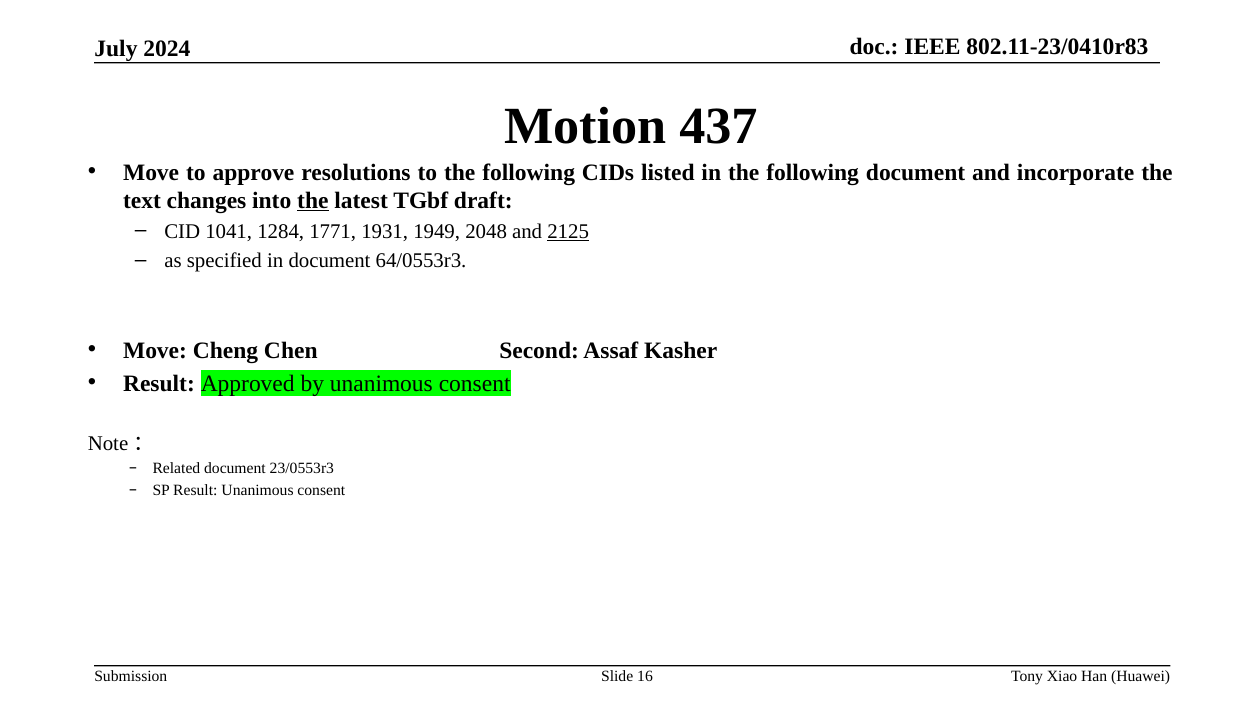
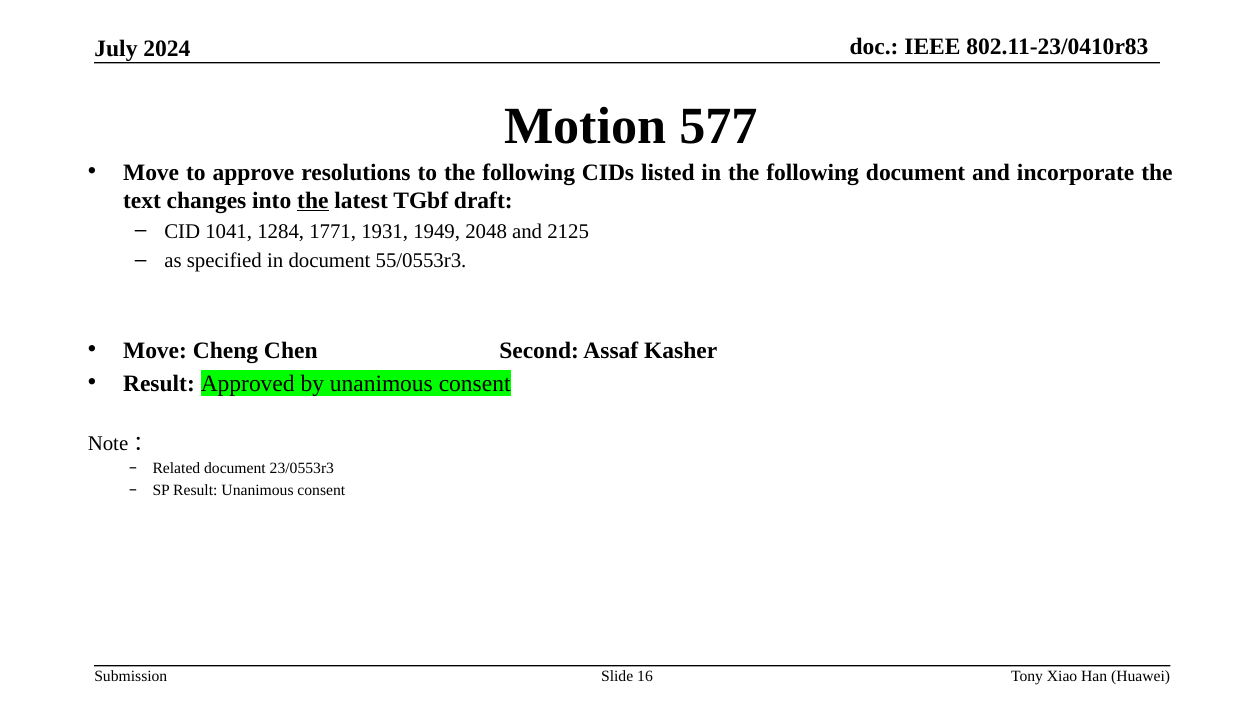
437: 437 -> 577 (718, 126)
2125 underline: present -> none (568, 231)
64/0553r3: 64/0553r3 -> 55/0553r3 (421, 261)
